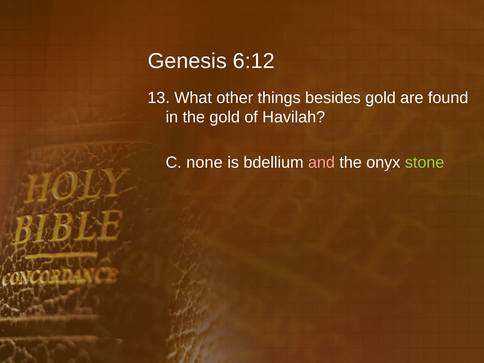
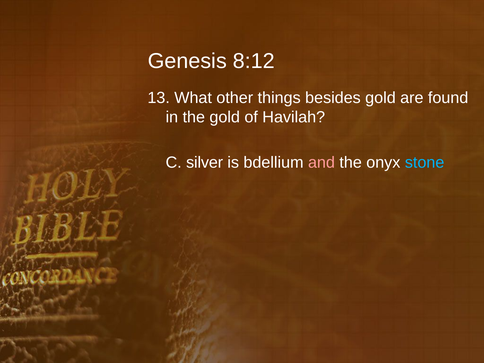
6:12: 6:12 -> 8:12 (254, 61)
none: none -> silver (205, 162)
stone colour: light green -> light blue (425, 162)
